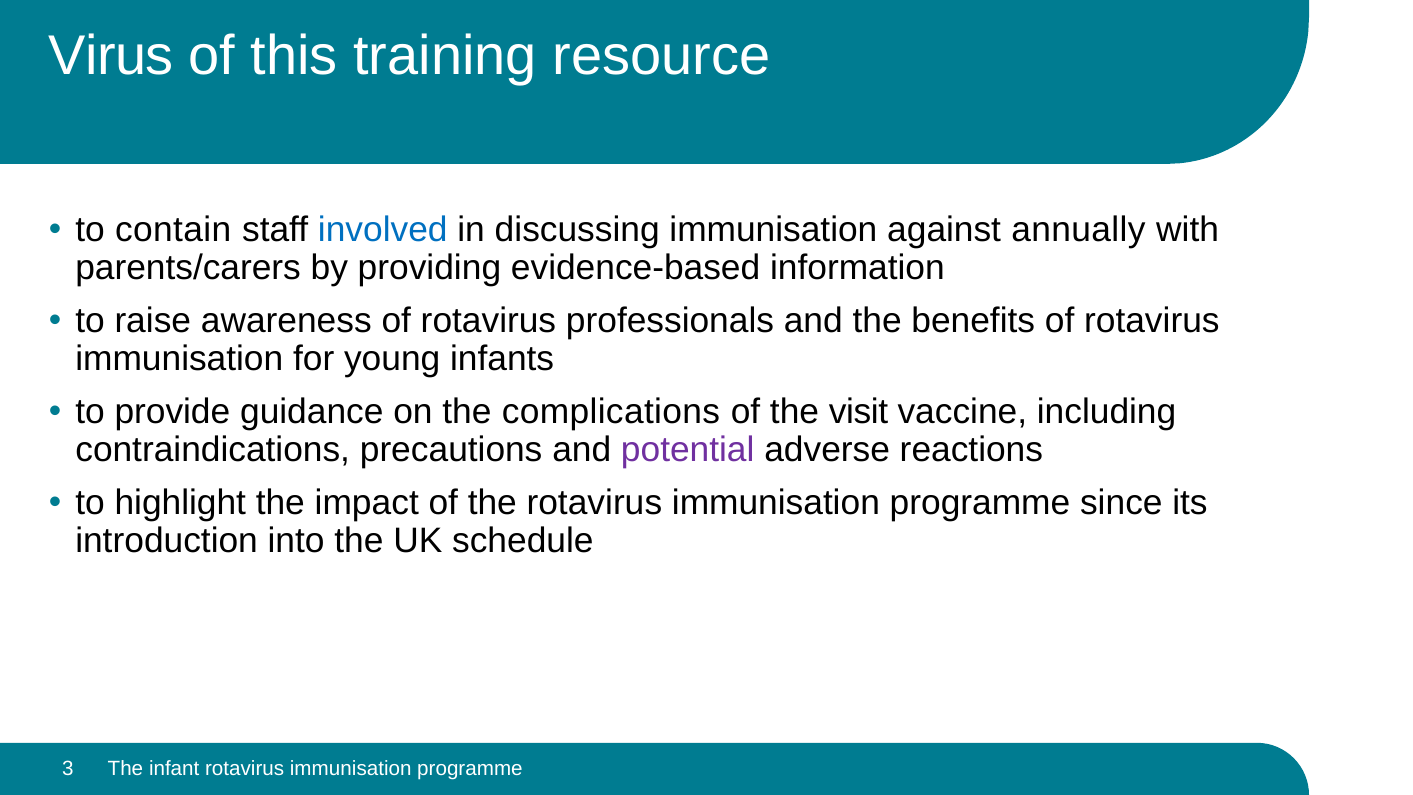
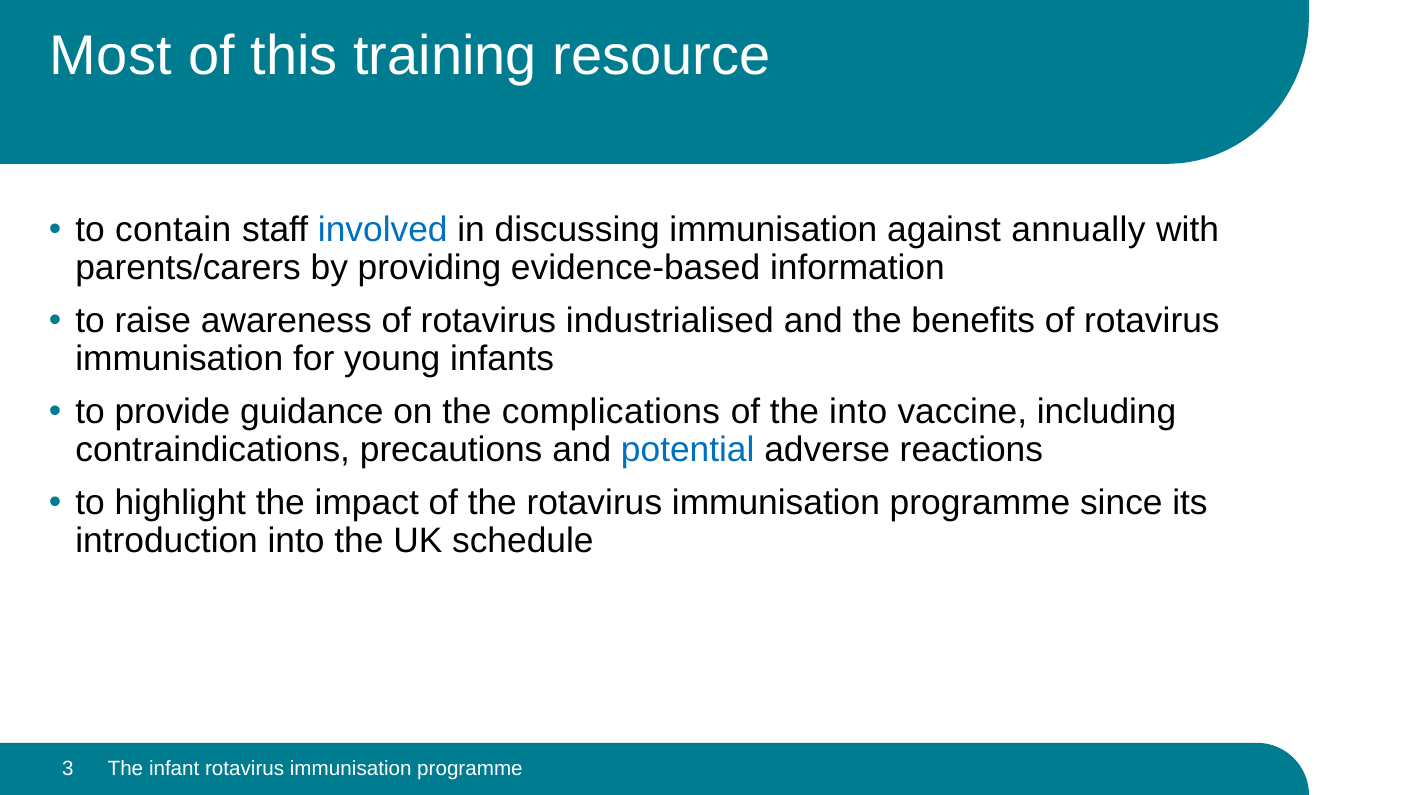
Virus: Virus -> Most (111, 56)
professionals: professionals -> industrialised (670, 321)
the visit: visit -> into (858, 412)
potential colour: purple -> blue (688, 450)
